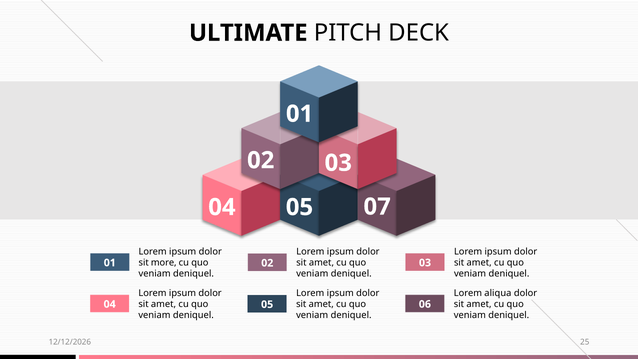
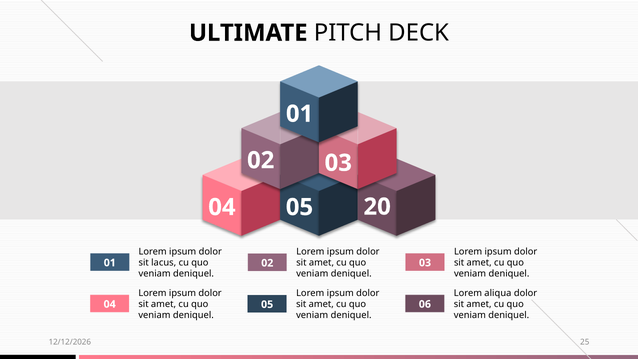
07: 07 -> 20 (377, 207)
more: more -> lacus (164, 263)
